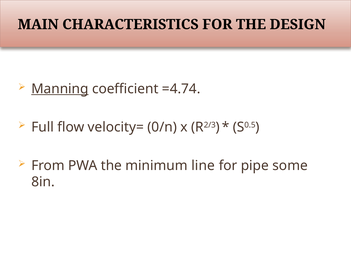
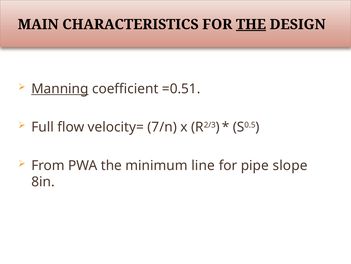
THE underline: none -> present (251, 24)
=4.74: =4.74 -> =0.51 (181, 89)
0/n: 0/n -> 7/n (162, 127)
some: some -> slope (290, 165)
